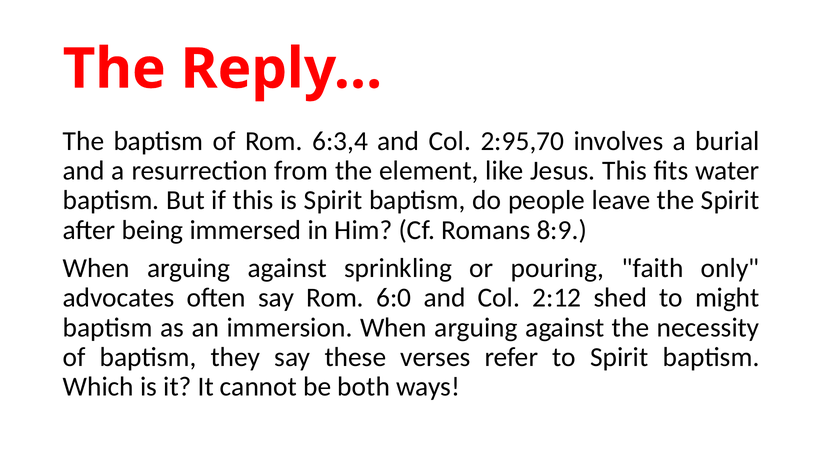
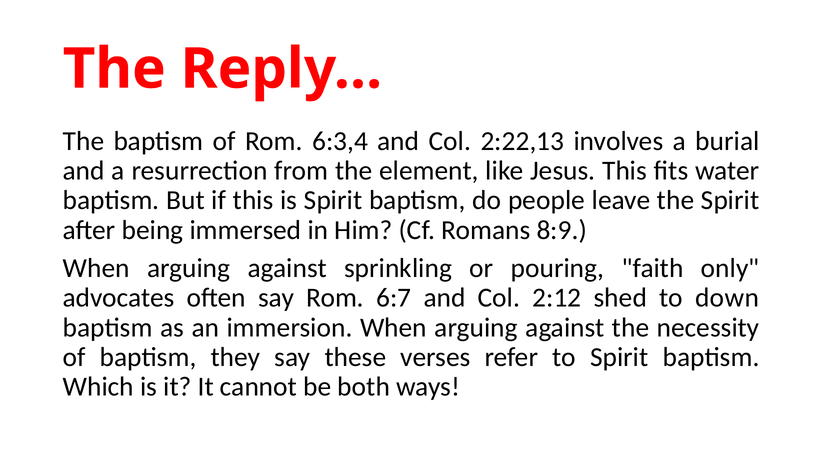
2:95,70: 2:95,70 -> 2:22,13 (522, 141)
6:0: 6:0 -> 6:7 (394, 298)
might: might -> down (727, 298)
